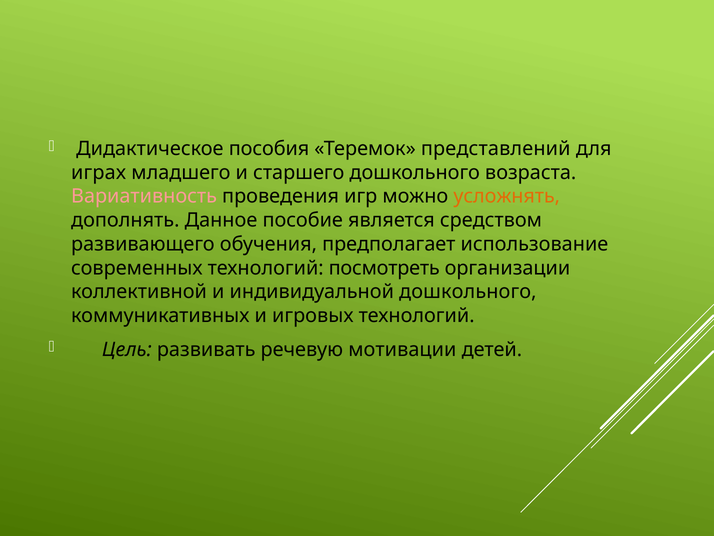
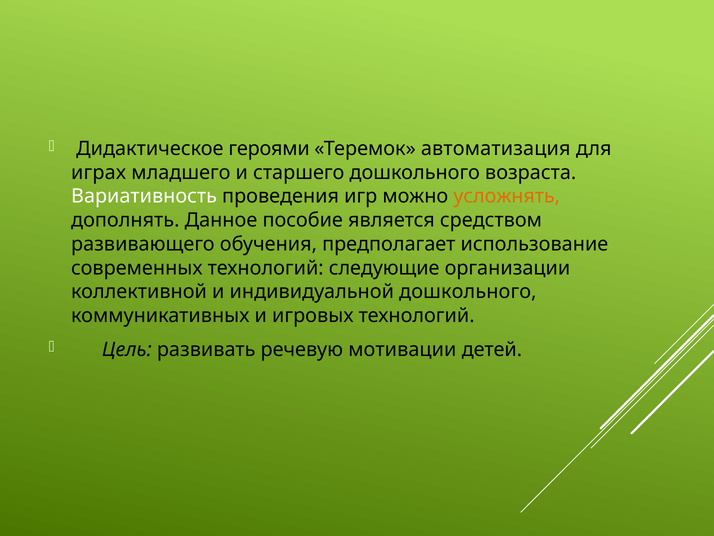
пособия: пособия -> героями (269, 149)
представлений: представлений -> автоматизация (496, 149)
Вариативность colour: pink -> white (144, 196)
посмотреть: посмотреть -> следующие (384, 268)
